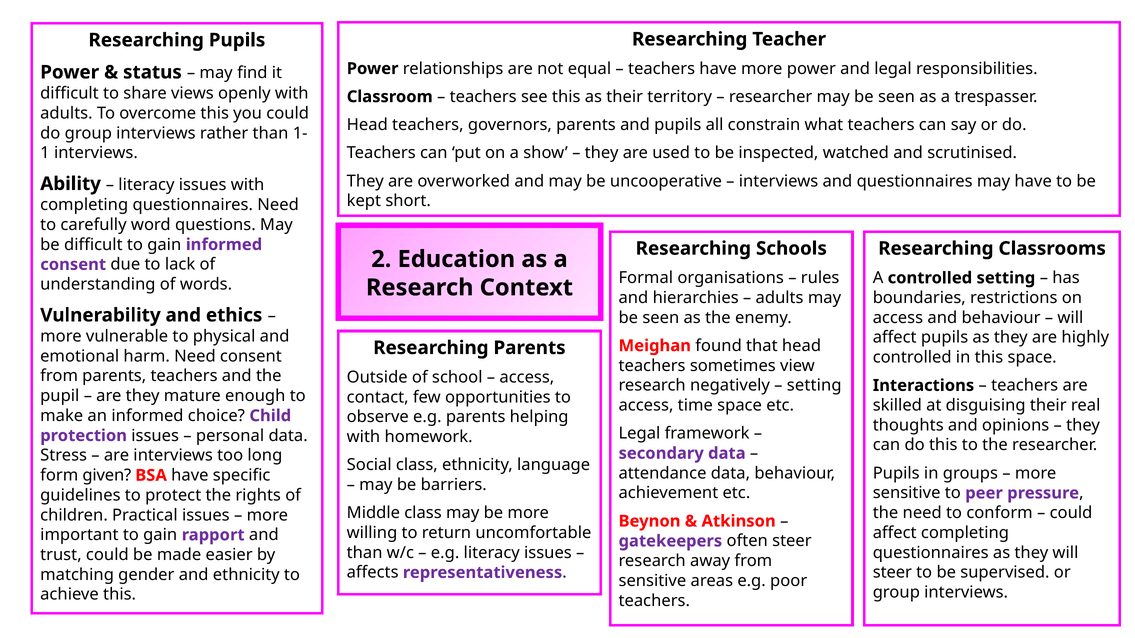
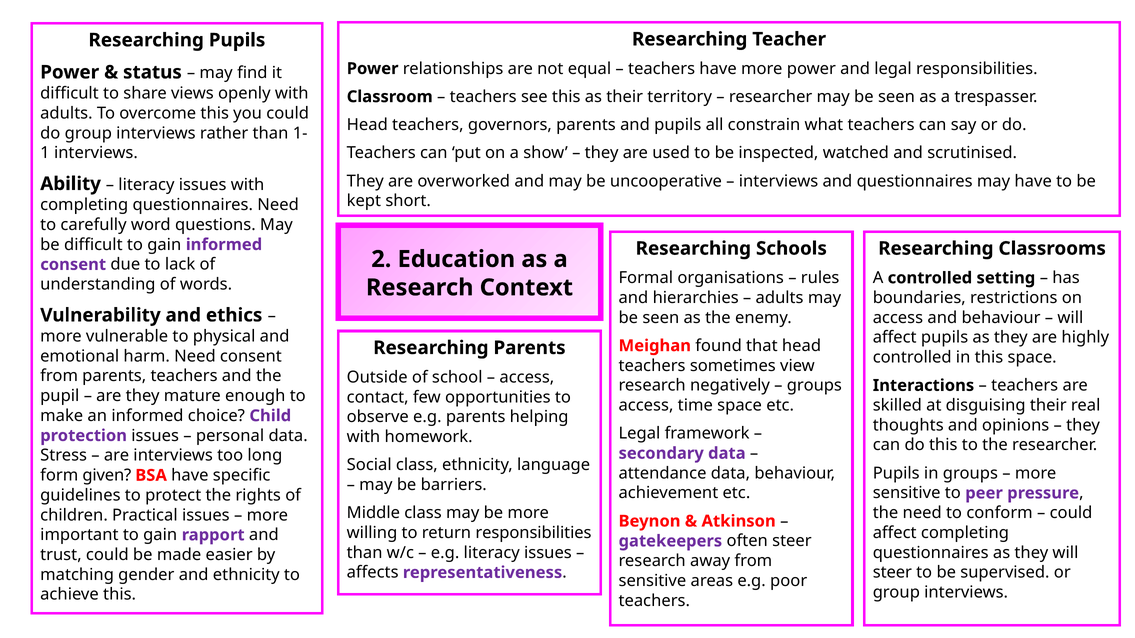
setting: setting -> groups (814, 386)
return uncomfortable: uncomfortable -> responsibilities (533, 533)
